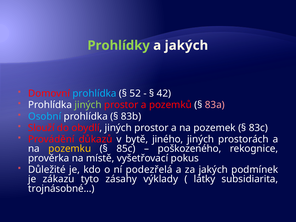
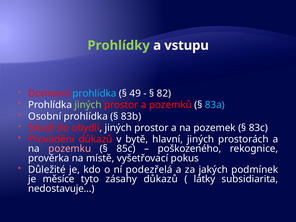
a jakých: jakých -> vstupu (187, 45)
52: 52 -> 49 (135, 93)
42: 42 -> 82 (164, 93)
83a colour: pink -> light blue (215, 105)
Osobní colour: light blue -> white (45, 116)
jiného: jiného -> hlavní (168, 139)
pozemku colour: yellow -> pink (70, 149)
zákazu: zákazu -> měsíce (59, 179)
zásahy výklady: výklady -> důkazů (161, 179)
trojnásobné…: trojnásobné… -> nedostavuje… (61, 189)
